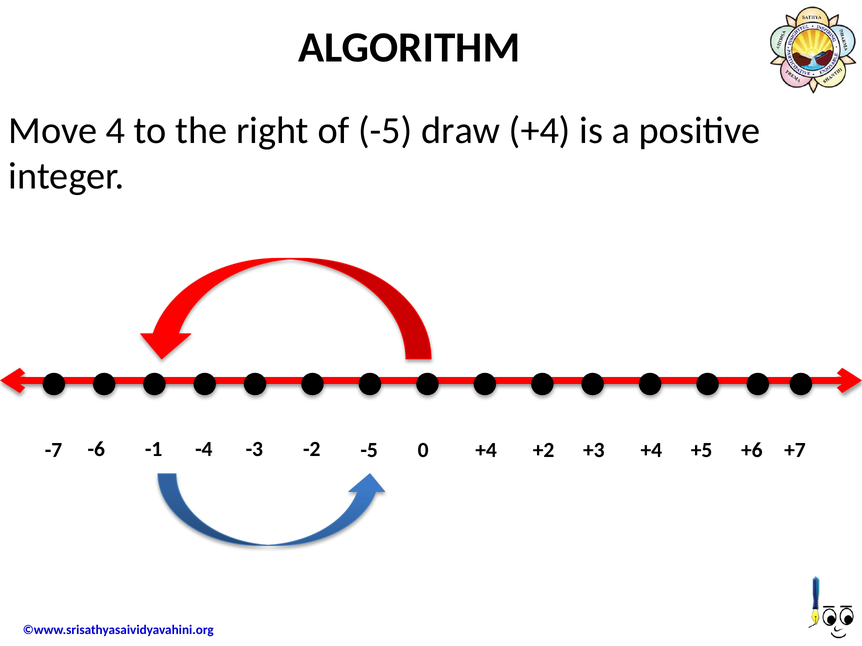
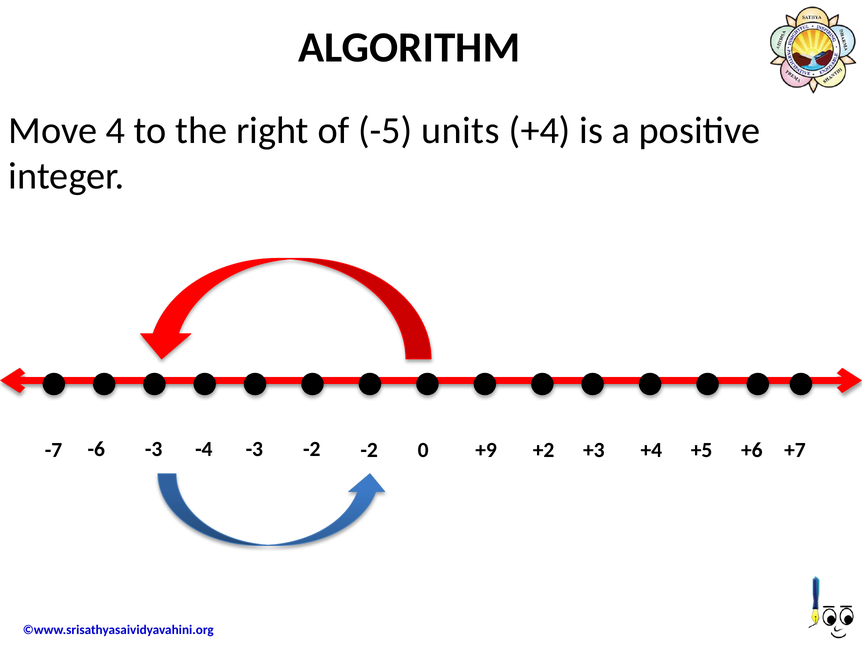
draw: draw -> units (460, 130)
-6 -1: -1 -> -3 (154, 450)
-2 -5: -5 -> -2 (369, 451)
0 +4: +4 -> +9 (486, 451)
